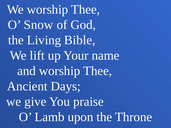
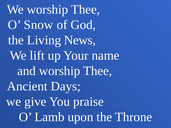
Bible: Bible -> News (80, 40)
